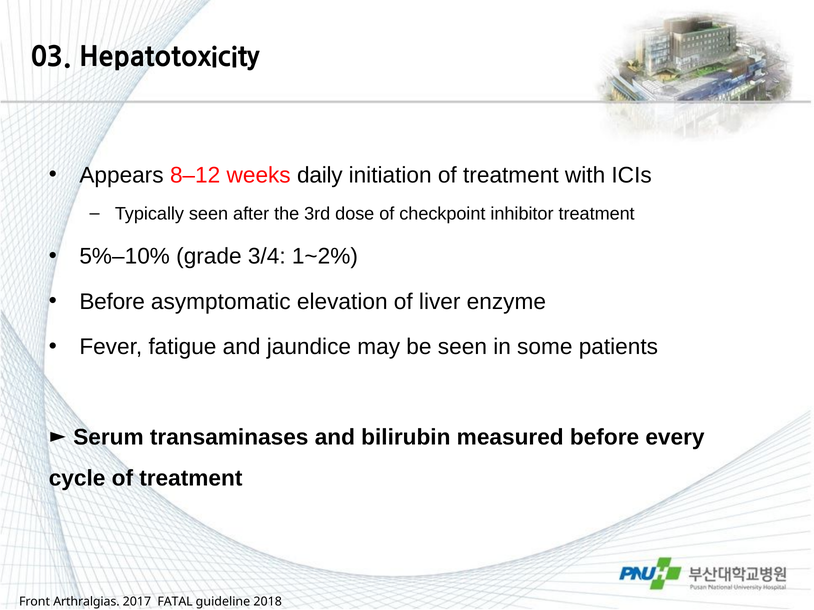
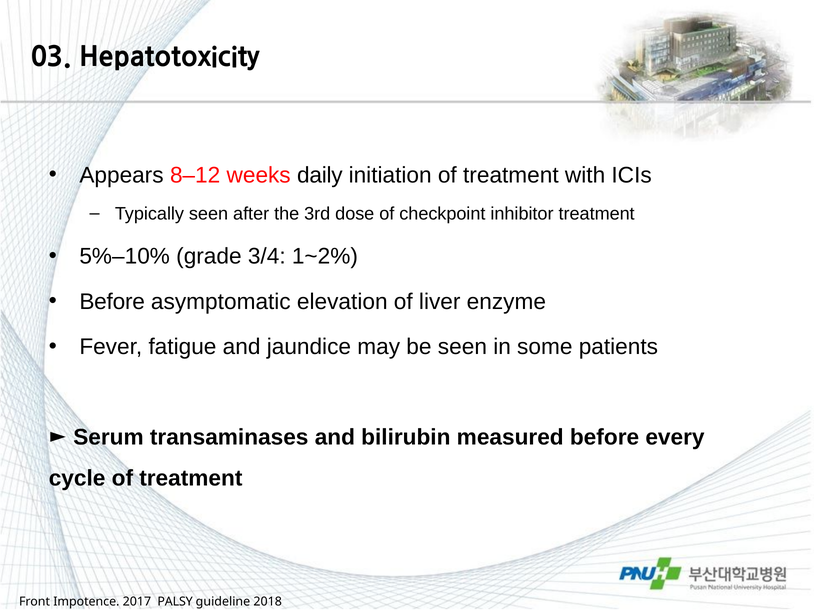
Arthralgias: Arthralgias -> Impotence (86, 602)
FATAL: FATAL -> PALSY (175, 602)
